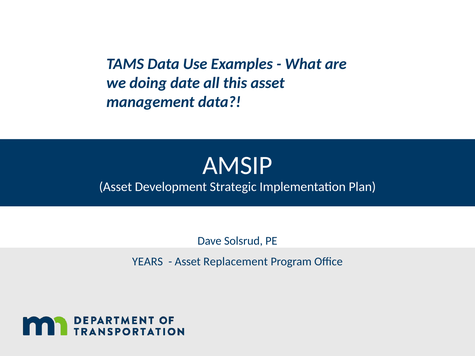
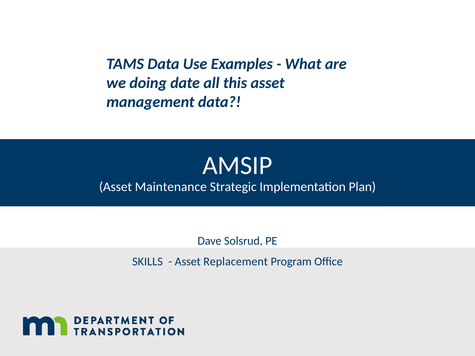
Development: Development -> Maintenance (171, 187)
YEARS: YEARS -> SKILLS (148, 262)
